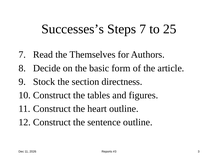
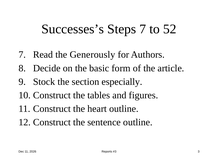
25: 25 -> 52 (170, 29)
Themselves: Themselves -> Generously (92, 55)
directness: directness -> especially (122, 82)
